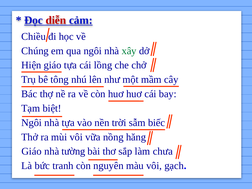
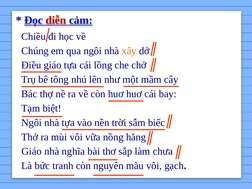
xây colour: green -> orange (129, 51)
Hiện: Hiện -> Điều (31, 65)
tường: tường -> nghĩa (73, 151)
